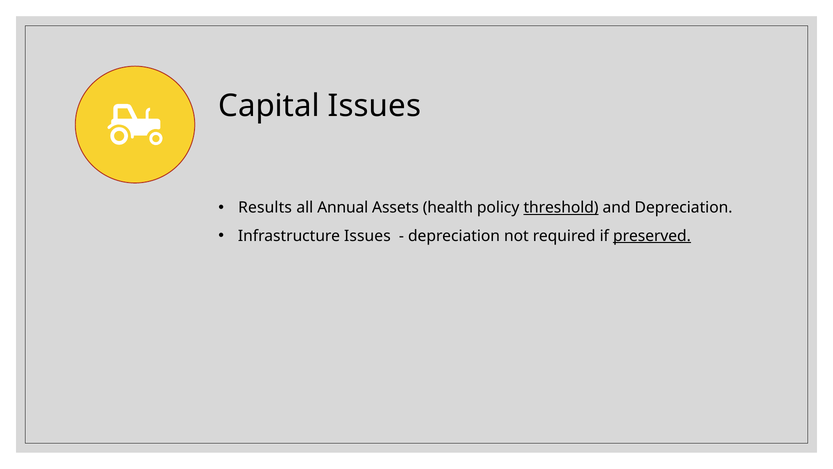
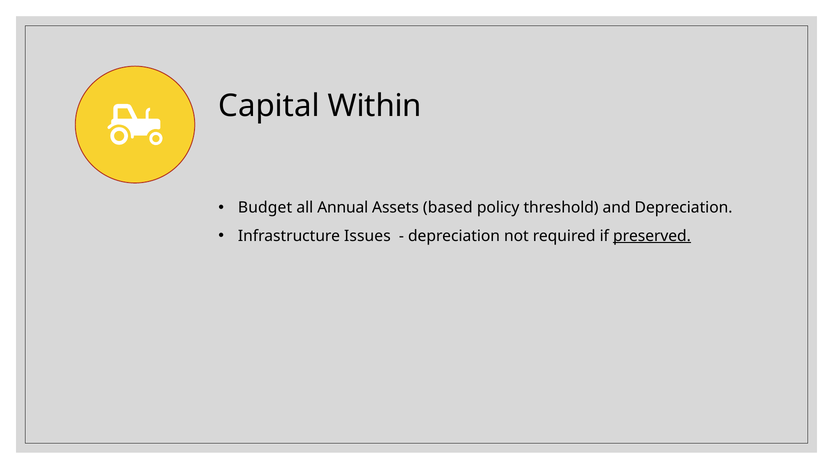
Capital Issues: Issues -> Within (375, 106)
Results: Results -> Budget (265, 208)
health: health -> based (448, 208)
threshold underline: present -> none (561, 208)
